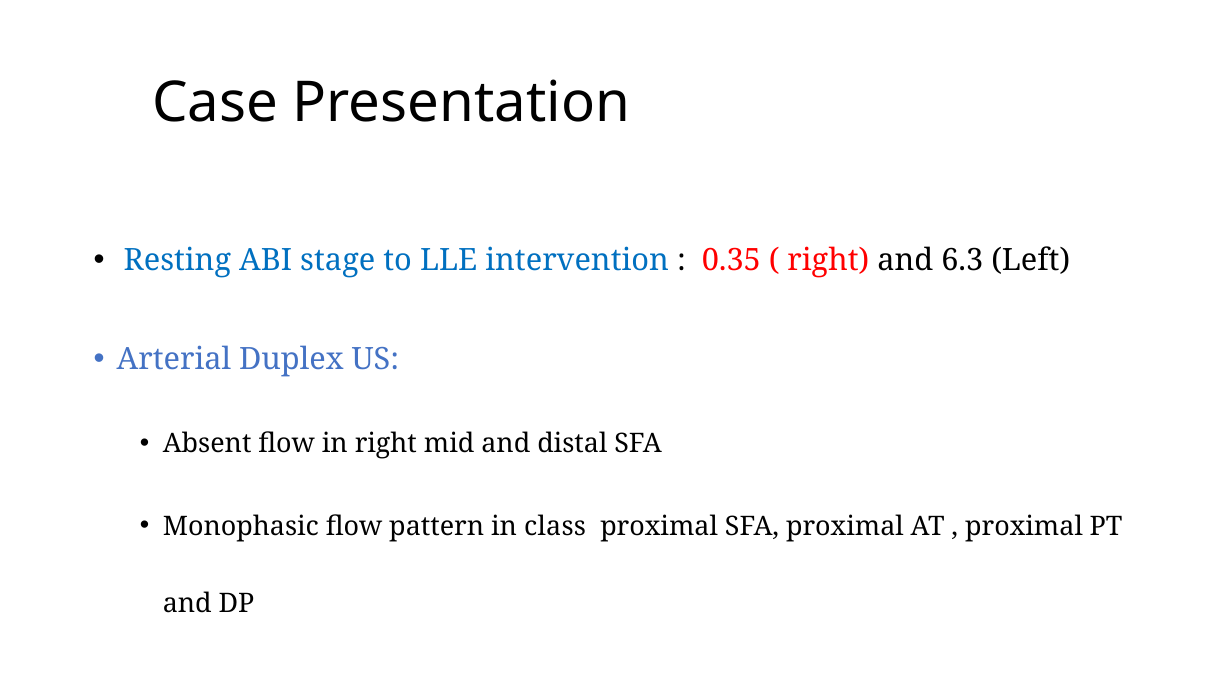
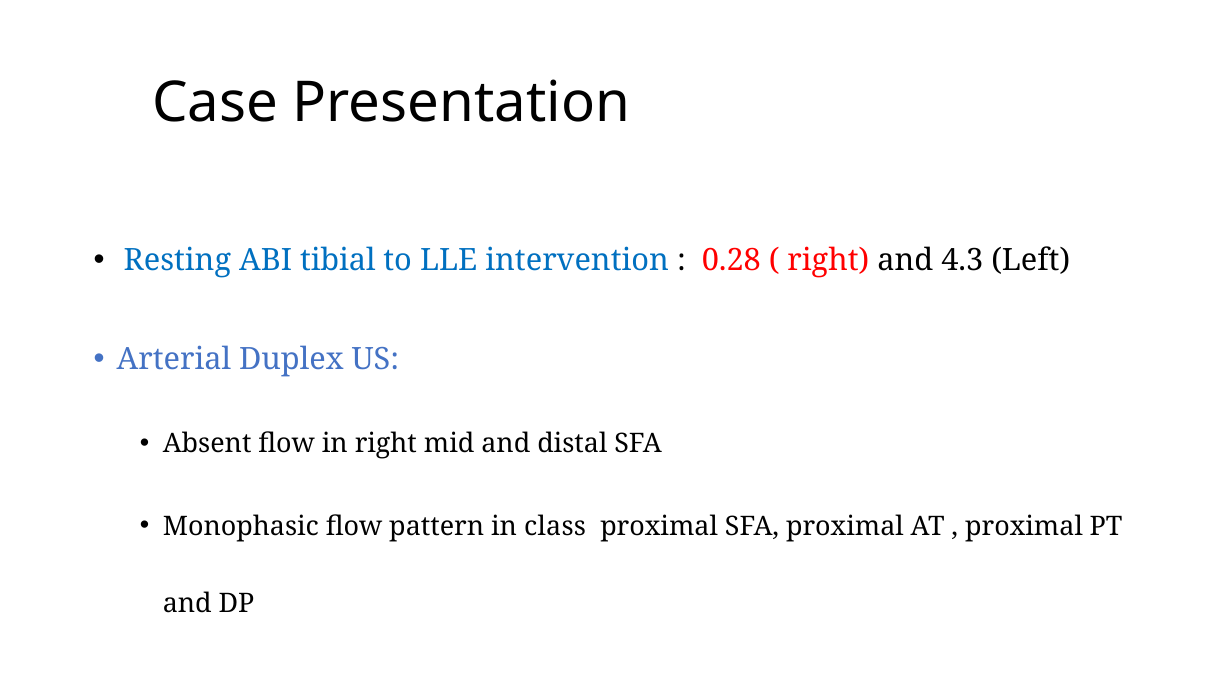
stage: stage -> tibial (338, 261)
0.35: 0.35 -> 0.28 (731, 261)
6.3: 6.3 -> 4.3 (962, 261)
